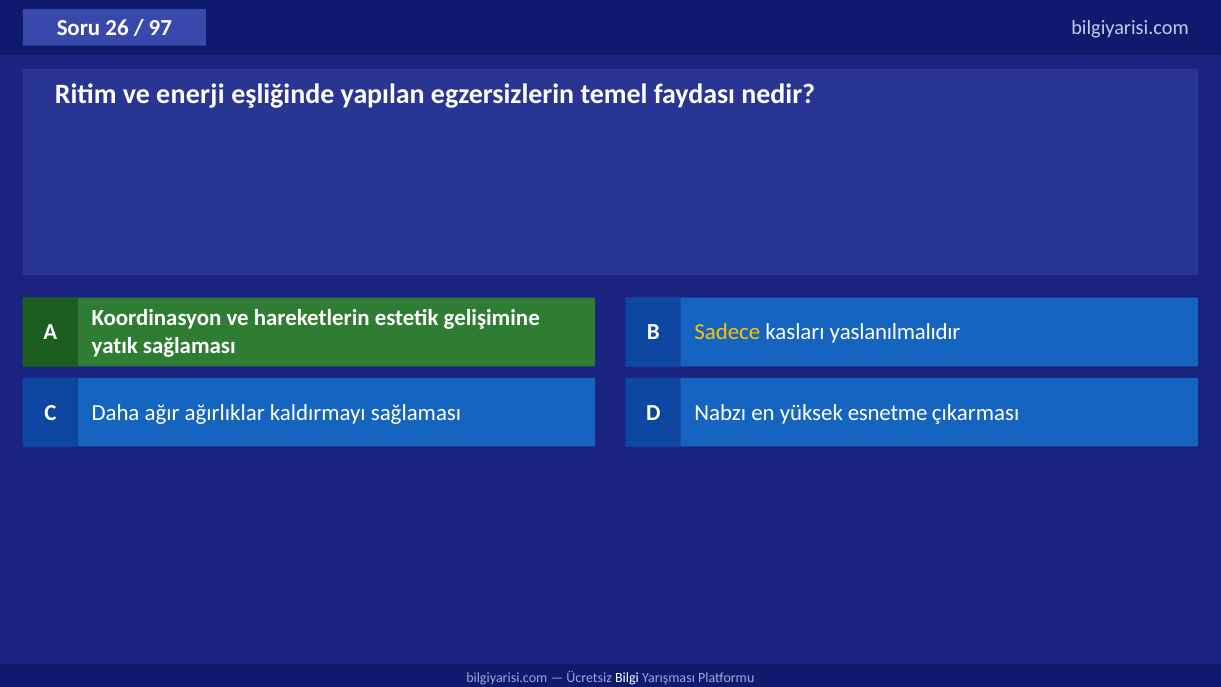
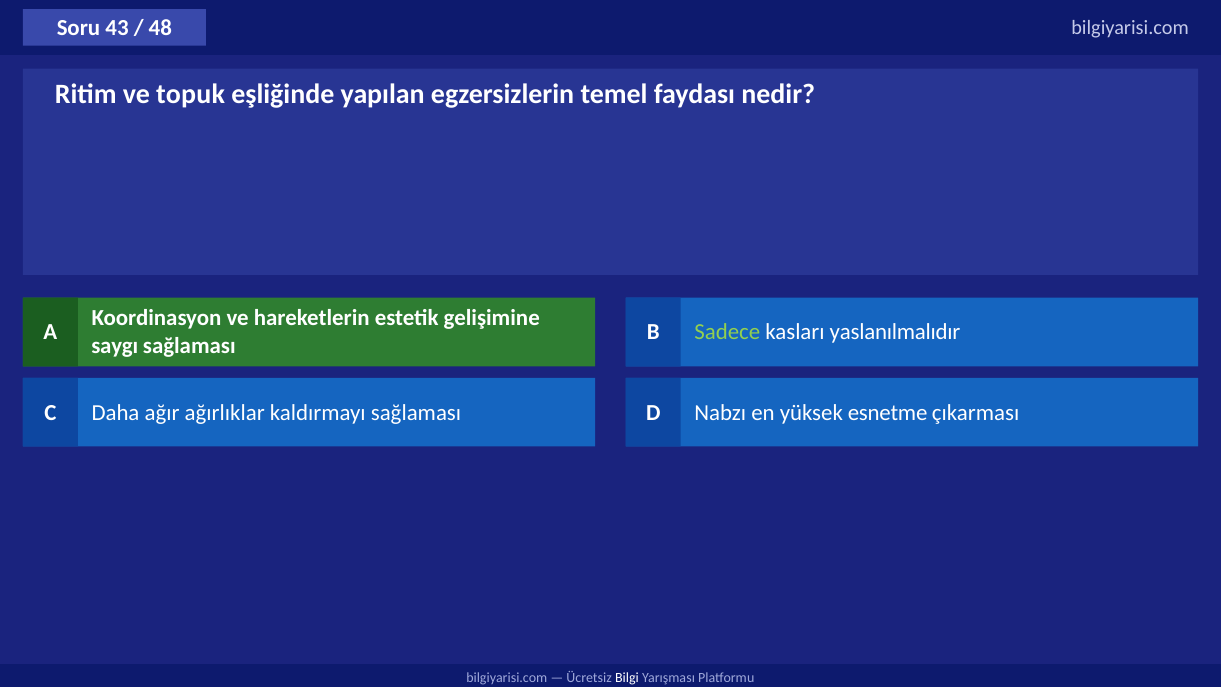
26: 26 -> 43 (117, 28)
97: 97 -> 48 (160, 28)
enerji: enerji -> topuk (190, 94)
Sadece colour: yellow -> light green (727, 332)
yatık: yatık -> saygı (115, 346)
